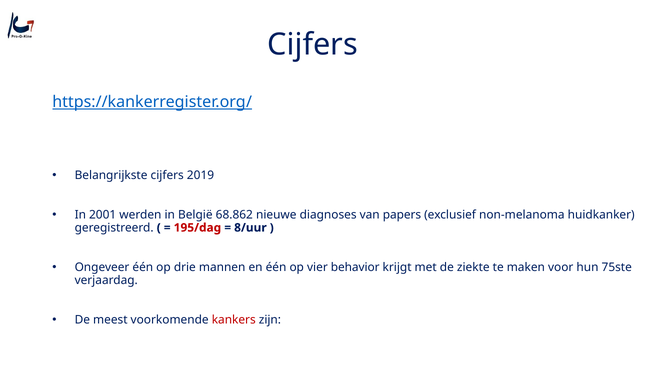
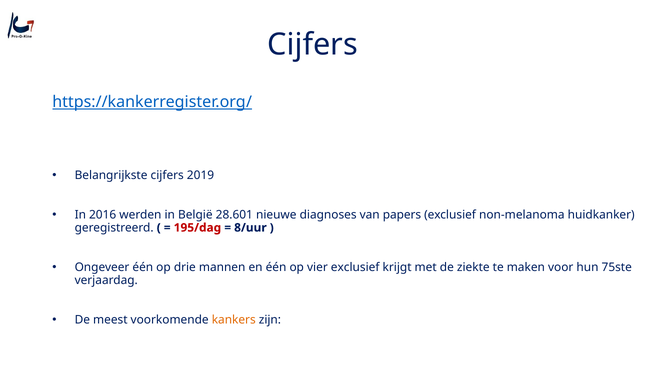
2001: 2001 -> 2016 (103, 215)
68.862: 68.862 -> 28.601 (234, 215)
vier behavior: behavior -> exclusief (355, 267)
kankers colour: red -> orange (234, 320)
